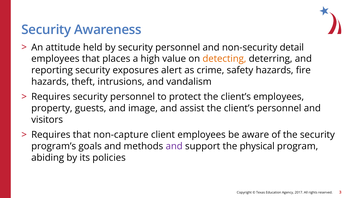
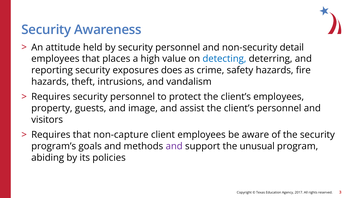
detecting colour: orange -> blue (224, 59)
alert: alert -> does (172, 70)
physical: physical -> unusual (257, 146)
